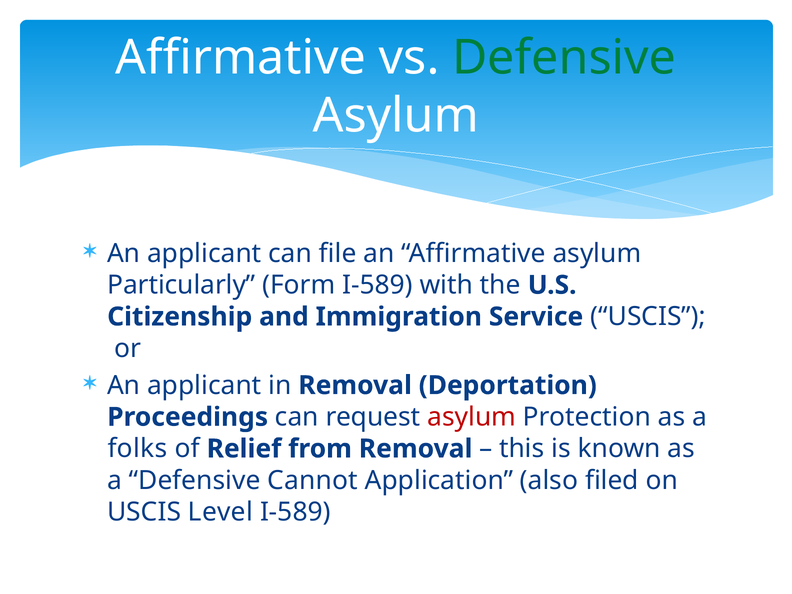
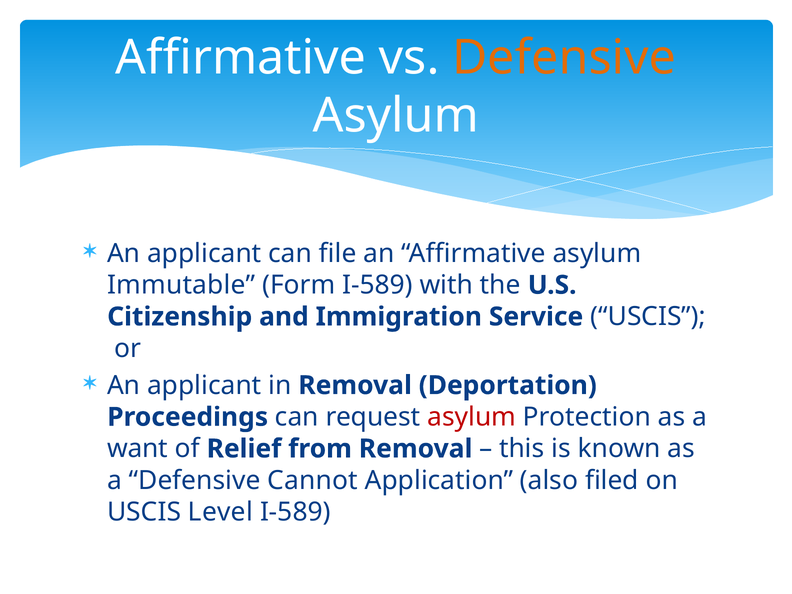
Defensive colour: green -> orange (564, 58)
Particularly: Particularly -> Immutable (181, 285)
folks: folks -> want (138, 449)
